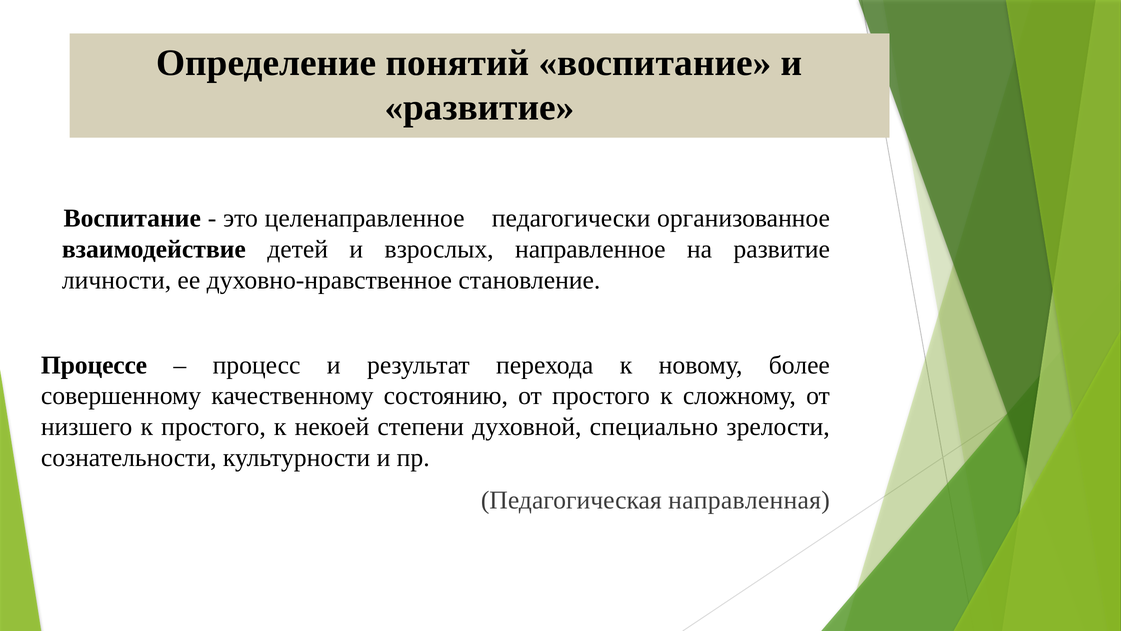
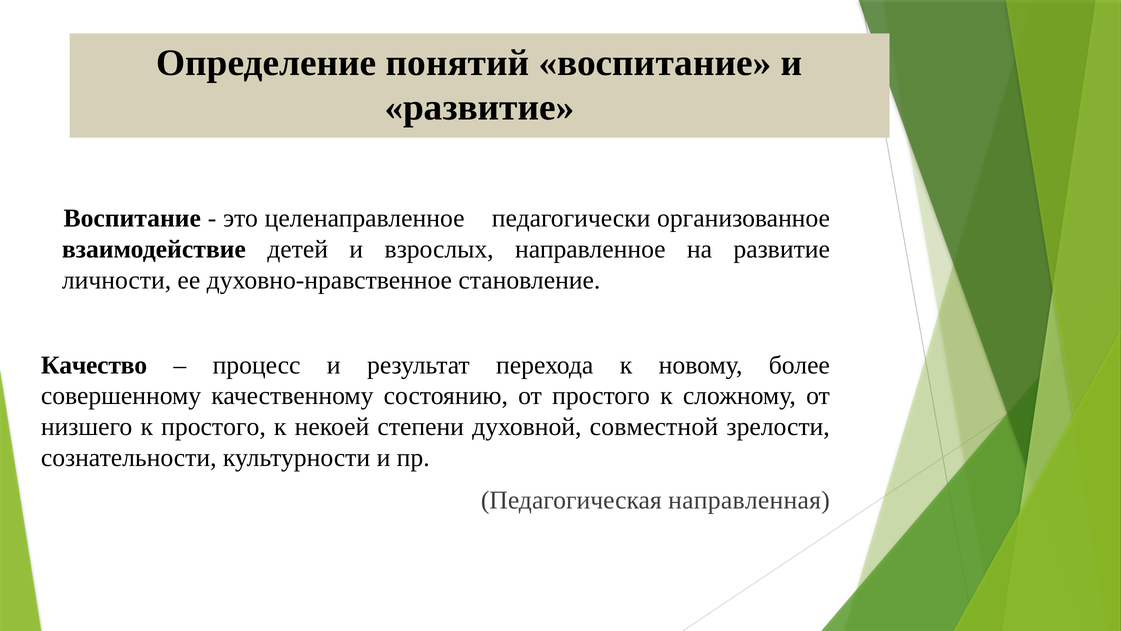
Процессе: Процессе -> Качество (94, 365)
специально: специально -> совместной (654, 426)
